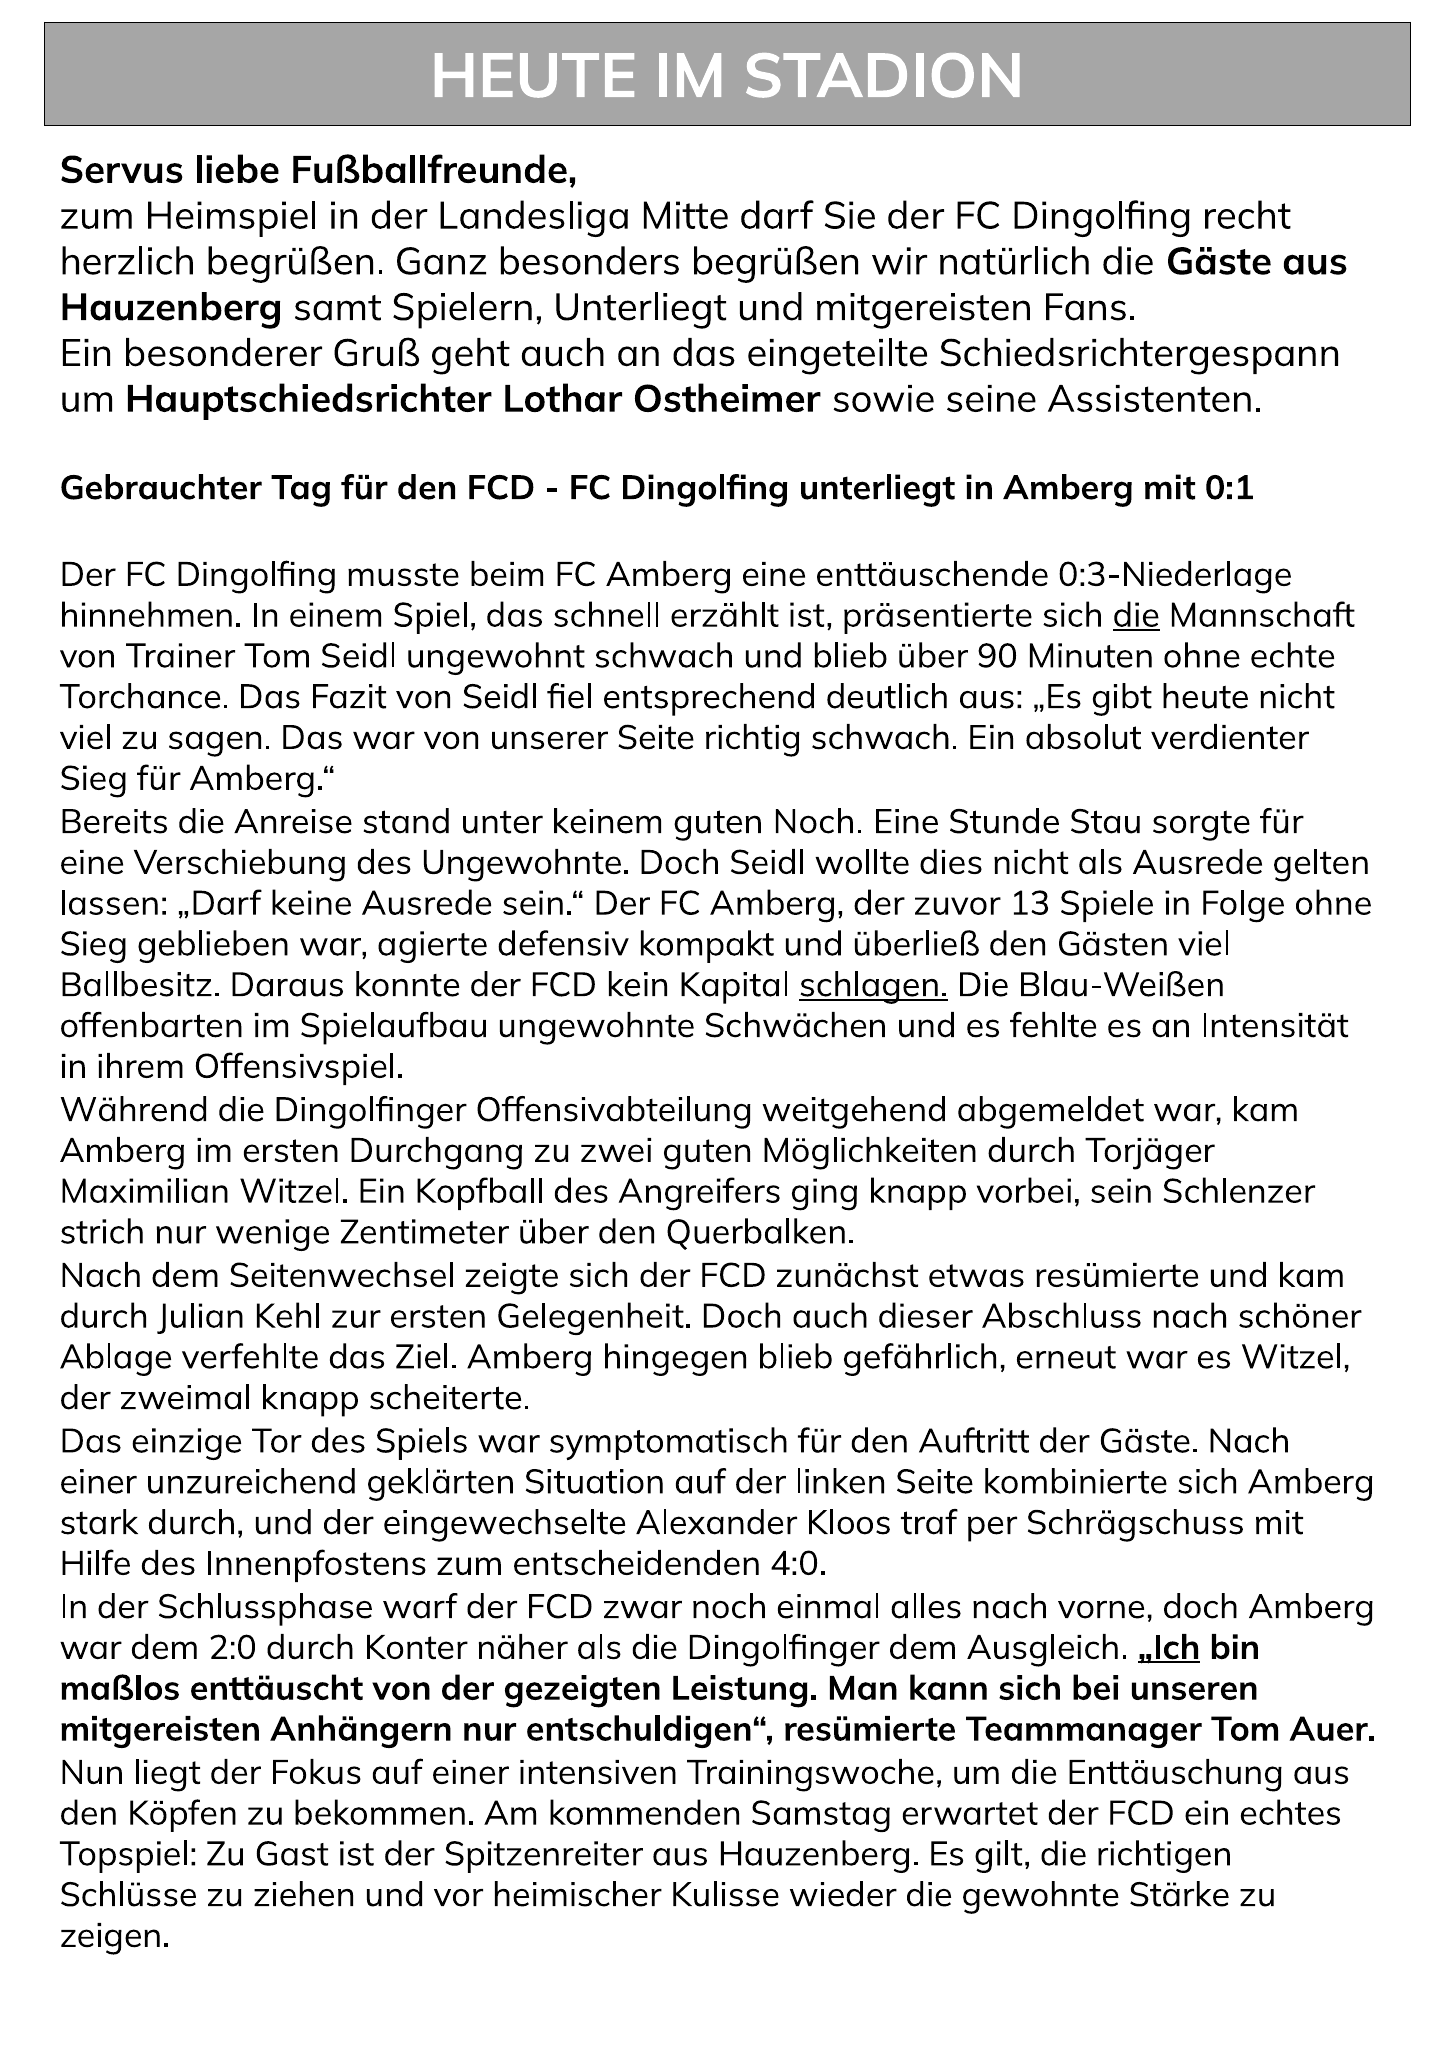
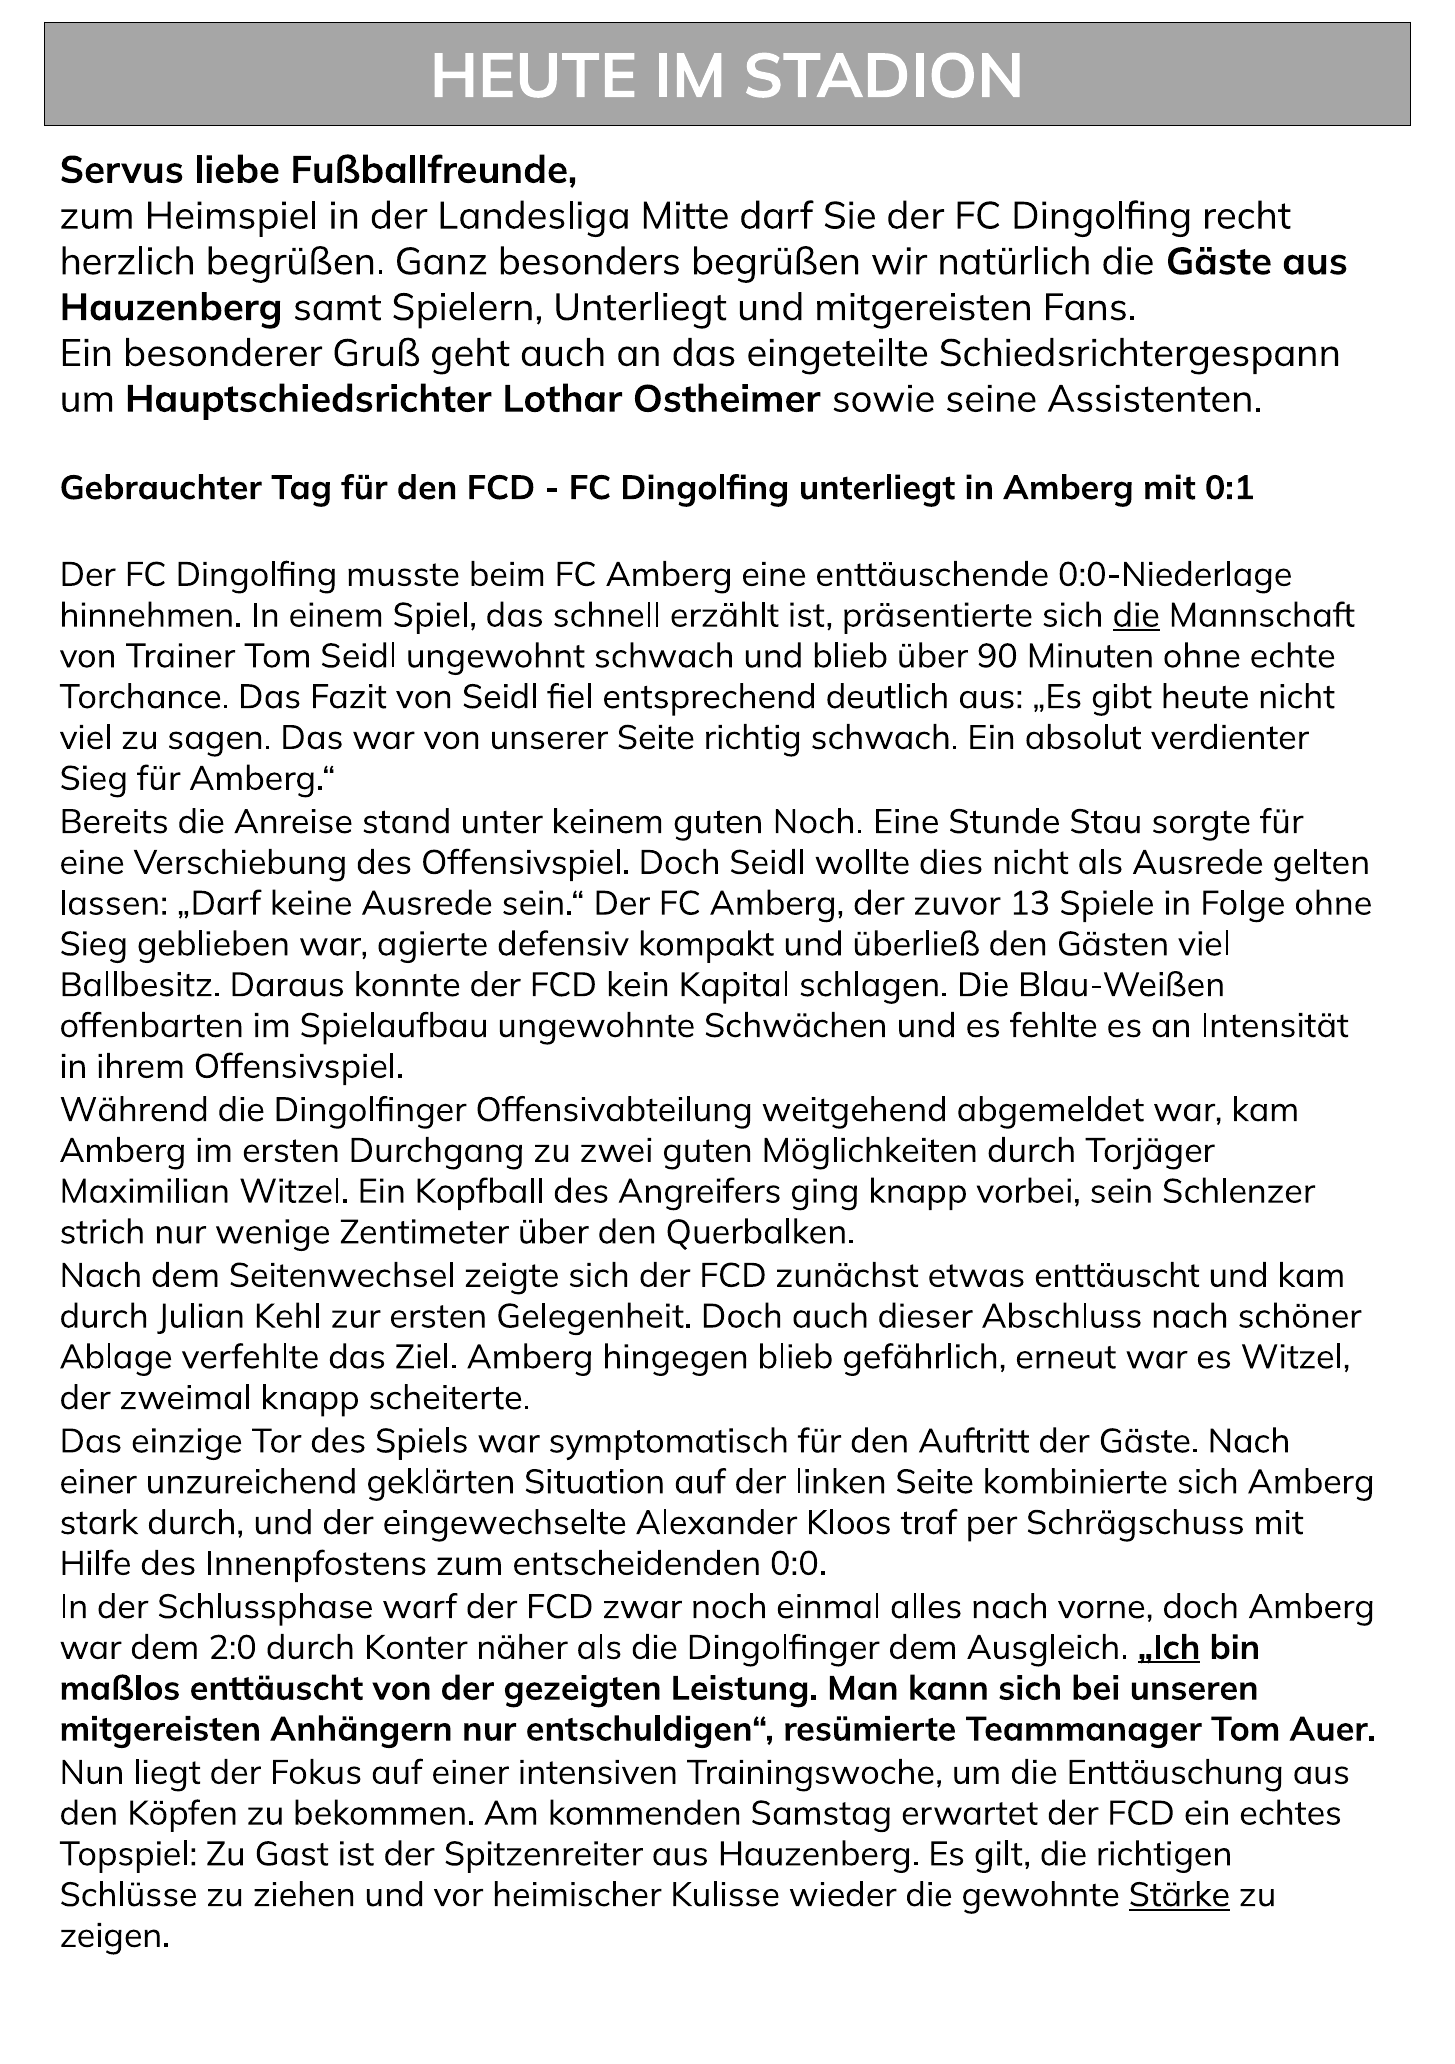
0:3-Niederlage: 0:3-Niederlage -> 0:0-Niederlage (1175, 575)
des Ungewohnte: Ungewohnte -> Offensivspiel (525, 863)
schlagen underline: present -> none (874, 985)
etwas resümierte: resümierte -> enttäuscht (1117, 1276)
4:0: 4:0 -> 0:0 (798, 1564)
Stärke underline: none -> present (1179, 1895)
